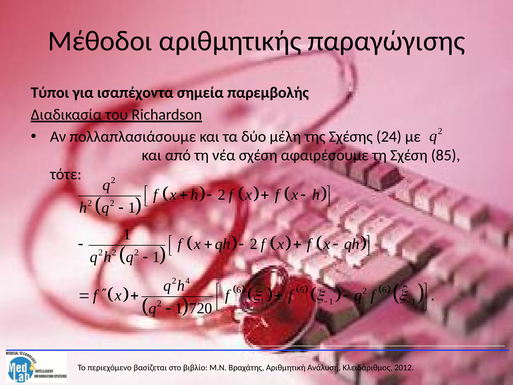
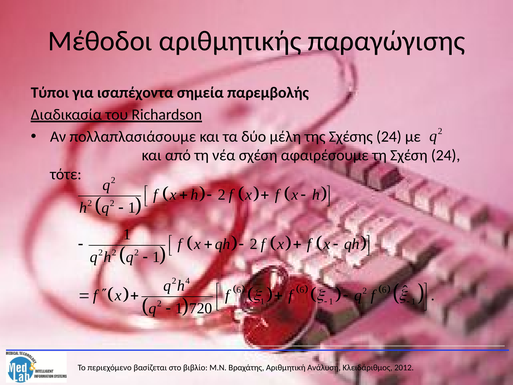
Σχέση 85: 85 -> 24 (446, 155)
